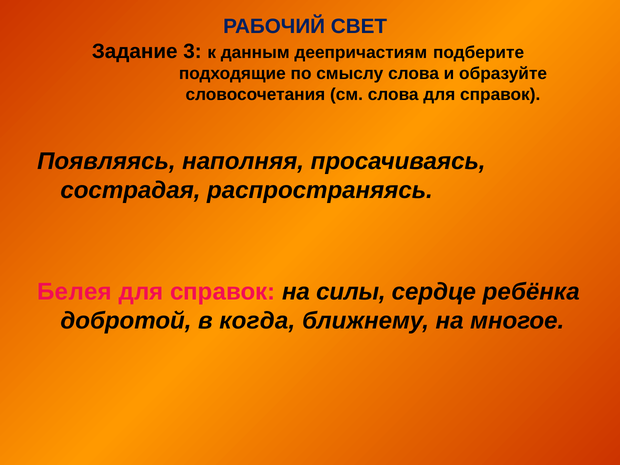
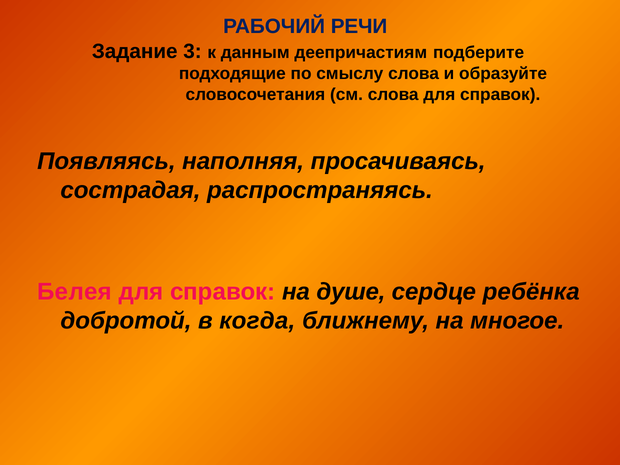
СВЕТ: СВЕТ -> РЕЧИ (359, 26)
силы: силы -> душе (351, 292)
